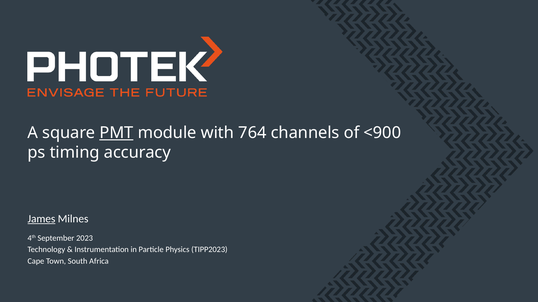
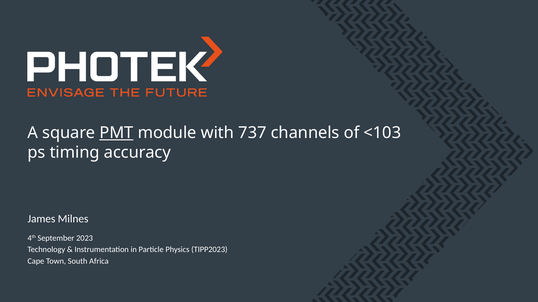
764: 764 -> 737 (252, 133)
<900: <900 -> <103 (382, 133)
James underline: present -> none (41, 219)
